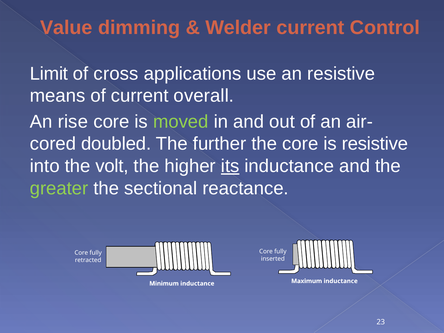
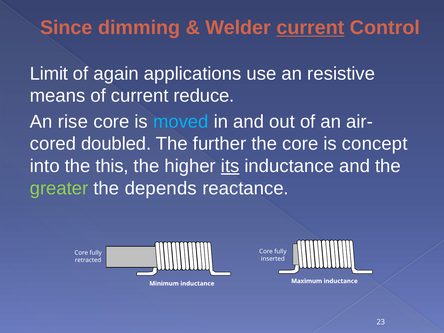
Value: Value -> Since (66, 28)
current underline: none -> present (310, 28)
cross: cross -> again (116, 74)
overall: overall -> reduce (204, 96)
moved colour: light green -> light blue (181, 122)
is resistive: resistive -> concept (375, 144)
volt: volt -> this (112, 166)
sectional: sectional -> depends (161, 188)
